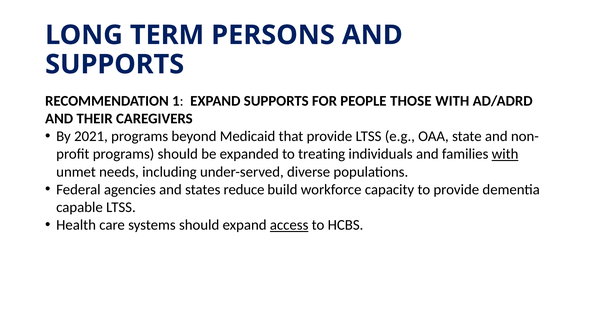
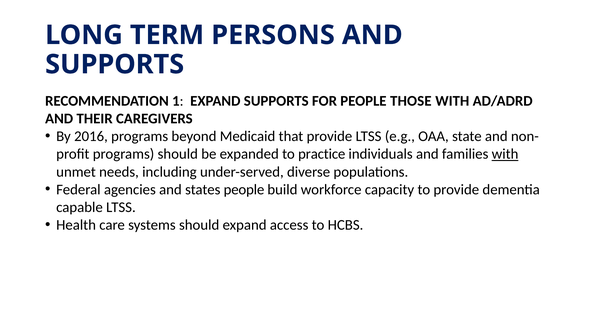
2021: 2021 -> 2016 (91, 136)
treating: treating -> practice (322, 154)
states reduce: reduce -> people (244, 190)
access underline: present -> none (289, 225)
